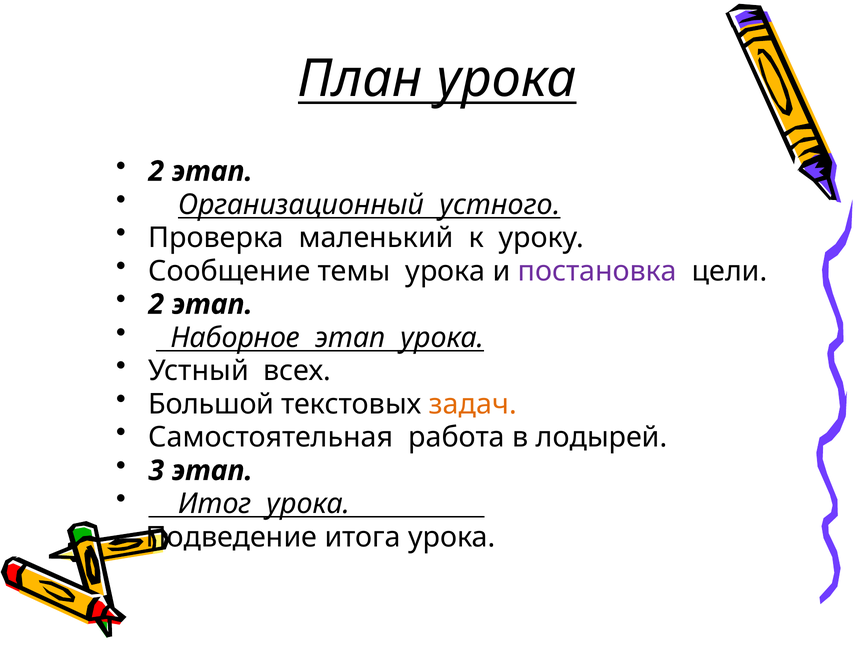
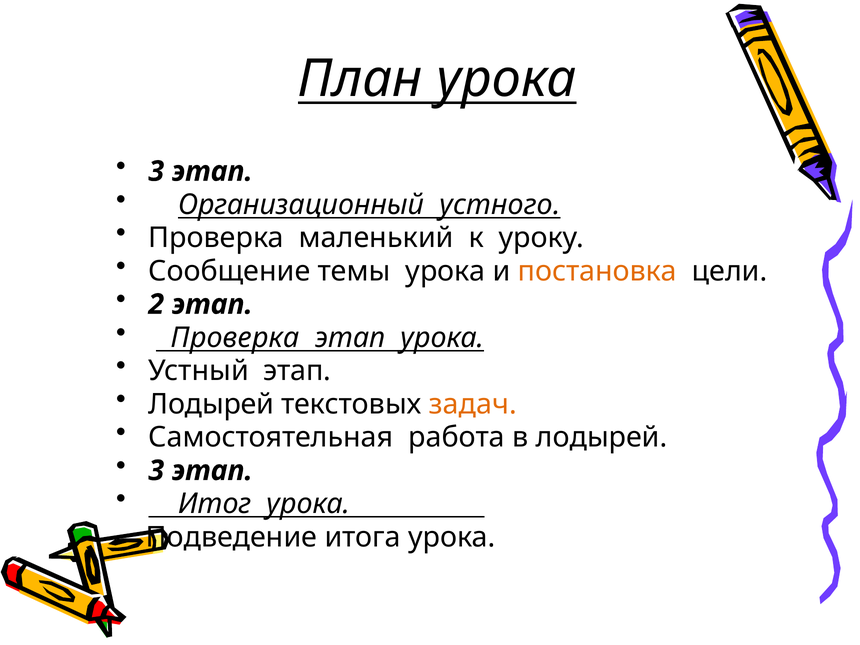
2: 2 -> 3 (156, 171)
постановка colour: purple -> orange (597, 271)
Наборное: Наборное -> Проверка (235, 338)
Устный всех: всех -> этап (297, 371)
Большой: Большой -> Лодырей (211, 404)
